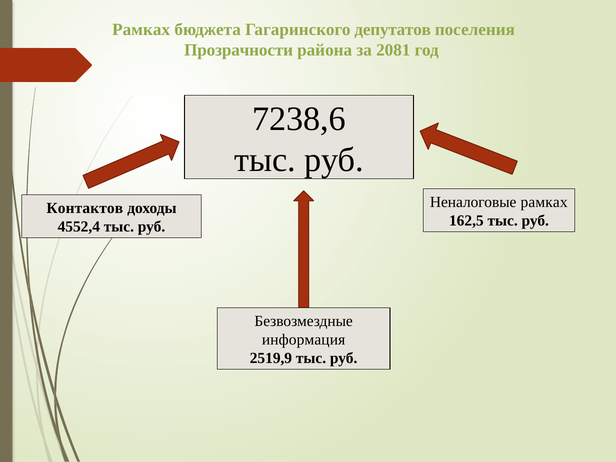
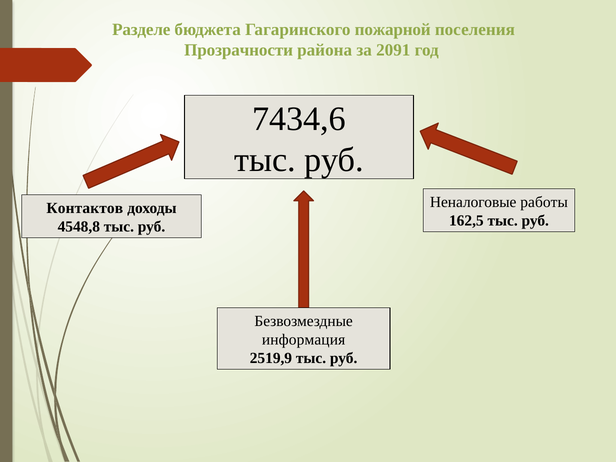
Рамках: Рамках -> Разделе (141, 30)
депутатов: депутатов -> пожарной (393, 30)
2081: 2081 -> 2091 (393, 50)
7238,6: 7238,6 -> 7434,6 (299, 119)
Неналоговые рамках: рамках -> работы (544, 202)
4552,4: 4552,4 -> 4548,8 (79, 227)
